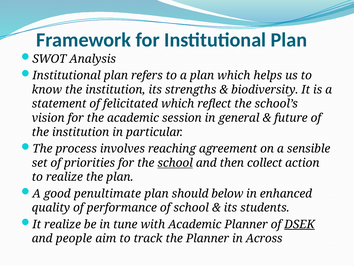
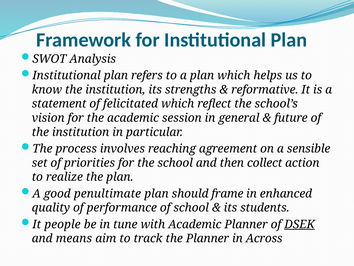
biodiversity: biodiversity -> reformative (265, 89)
school underline: present -> none (175, 163)
below: below -> frame (227, 193)
It realize: realize -> people (62, 224)
people: people -> means (74, 238)
